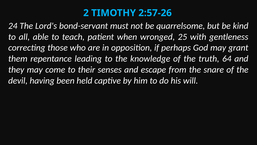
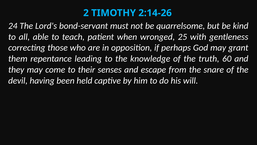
2:57-26: 2:57-26 -> 2:14-26 (155, 13)
64: 64 -> 60 (227, 59)
